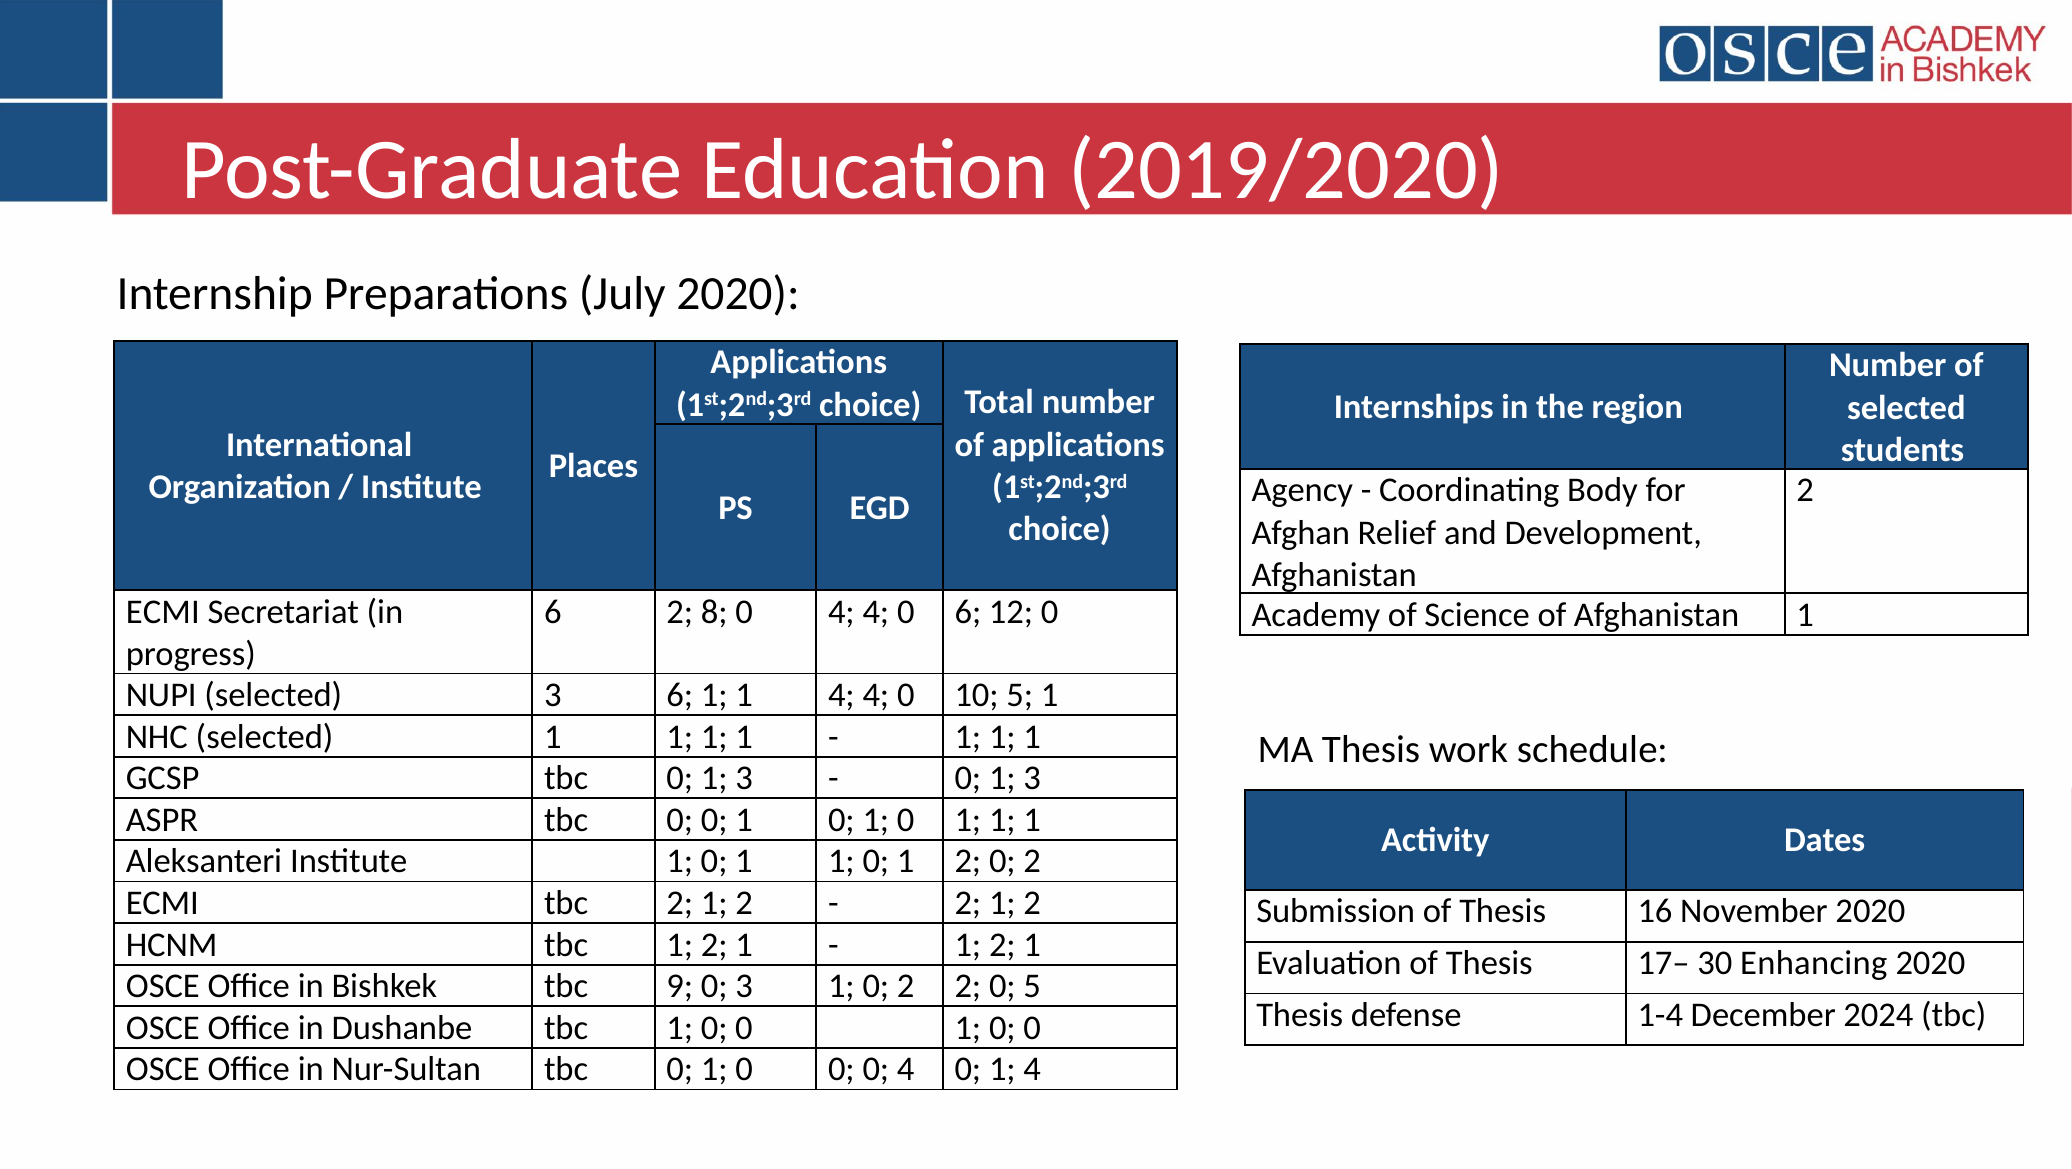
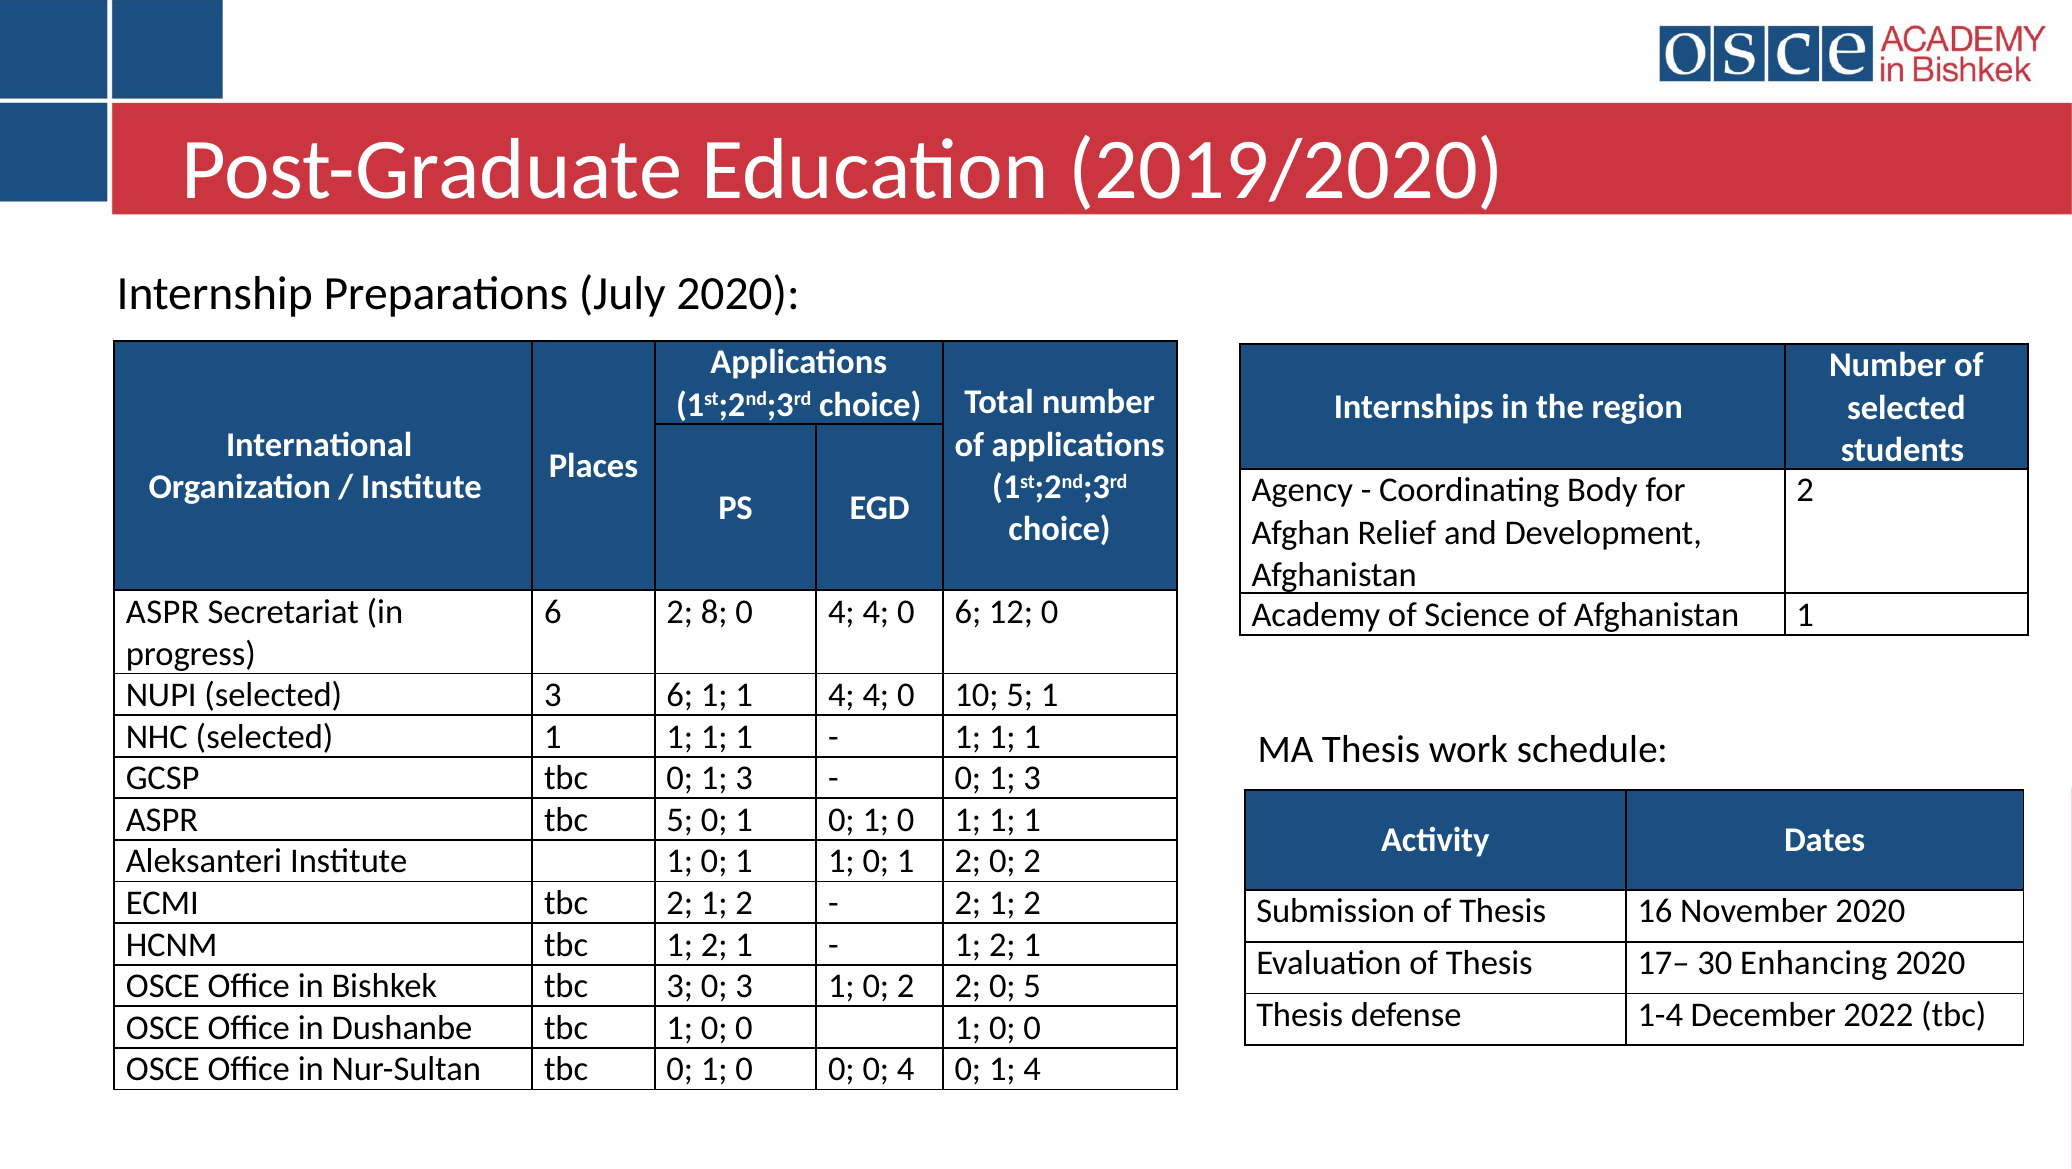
ECMI: ECMI -> ASPR (163, 612)
ASPR tbc 0: 0 -> 5 (680, 819)
tbc 9: 9 -> 3 (680, 986)
2024: 2024 -> 2022 (1878, 1014)
